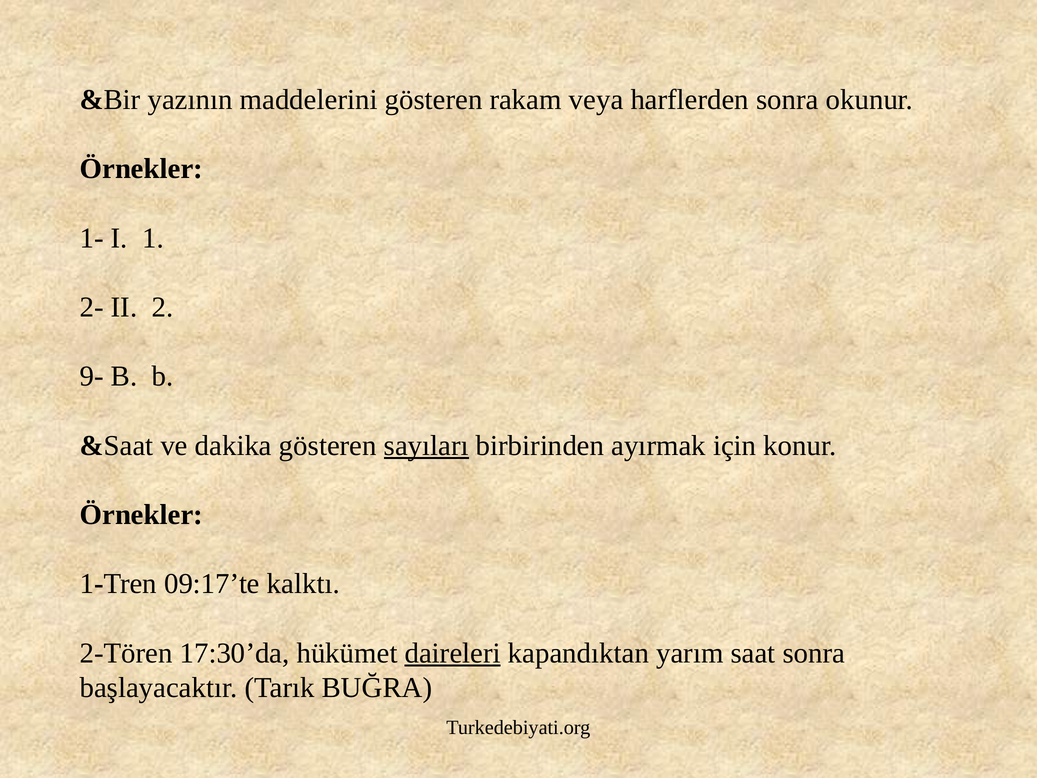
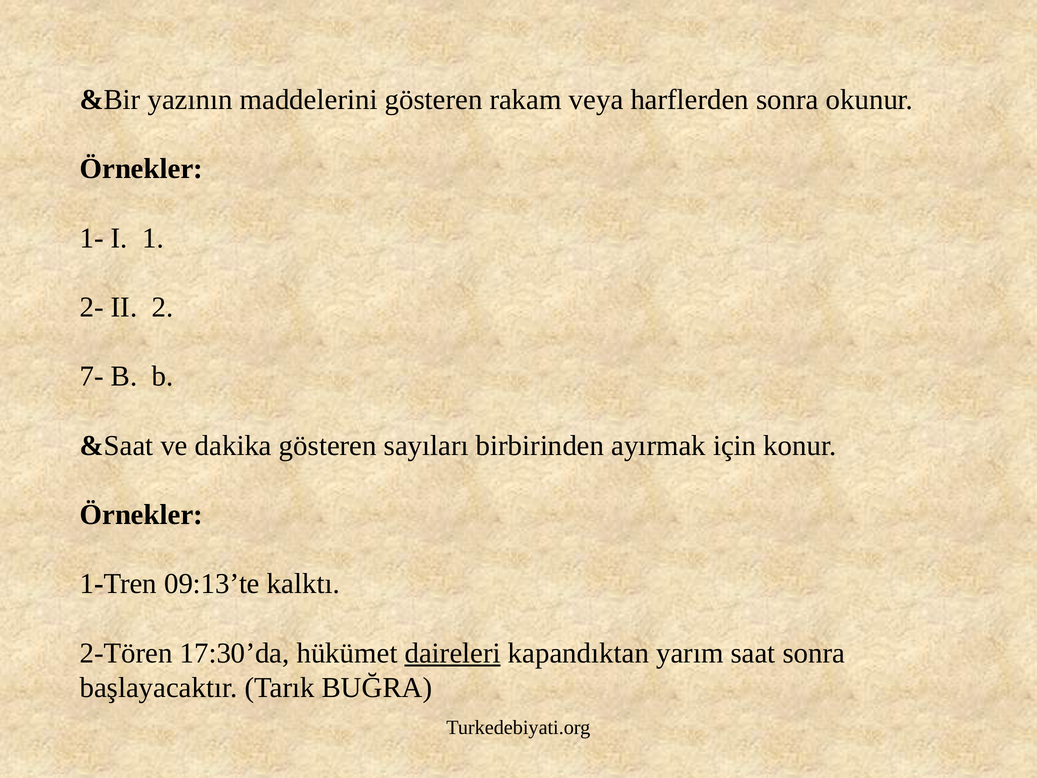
9-: 9- -> 7- (92, 376)
sayıları underline: present -> none (426, 445)
09:17’te: 09:17’te -> 09:13’te (212, 584)
